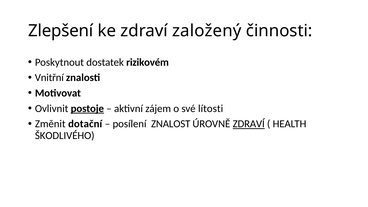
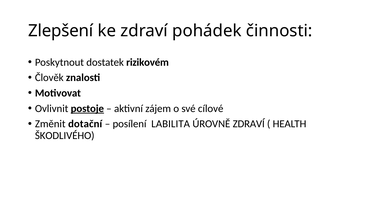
založený: založený -> pohádek (207, 31)
Vnitřní: Vnitřní -> Člověk (49, 78)
lítosti: lítosti -> cílové (211, 109)
ZNALOST: ZNALOST -> LABILITA (171, 124)
ZDRAVÍ underline: present -> none (249, 124)
